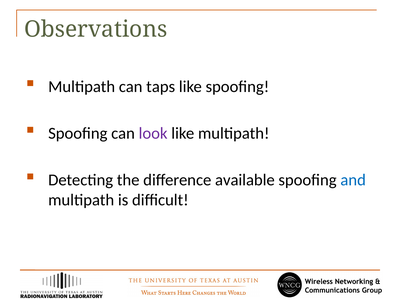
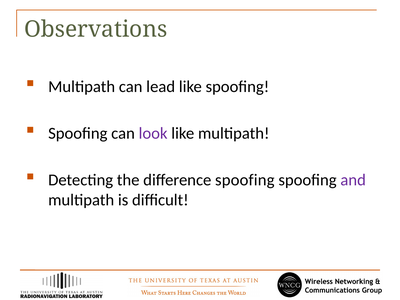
taps: taps -> lead (161, 87)
difference available: available -> spoofing (245, 180)
and colour: blue -> purple (353, 180)
